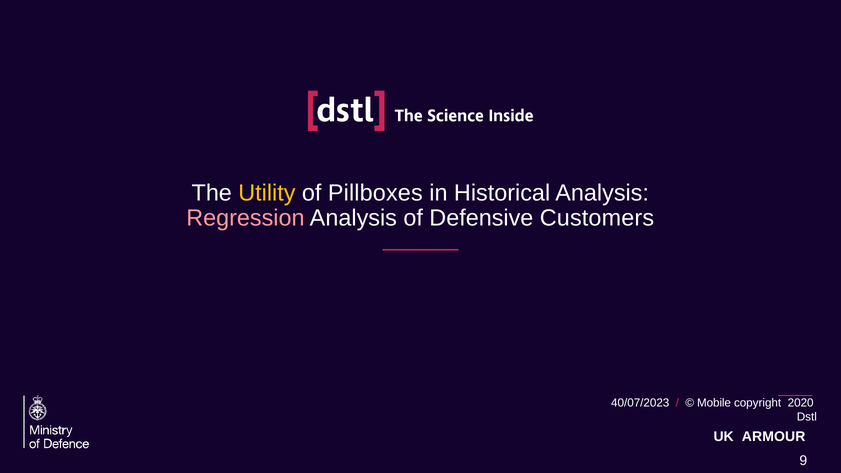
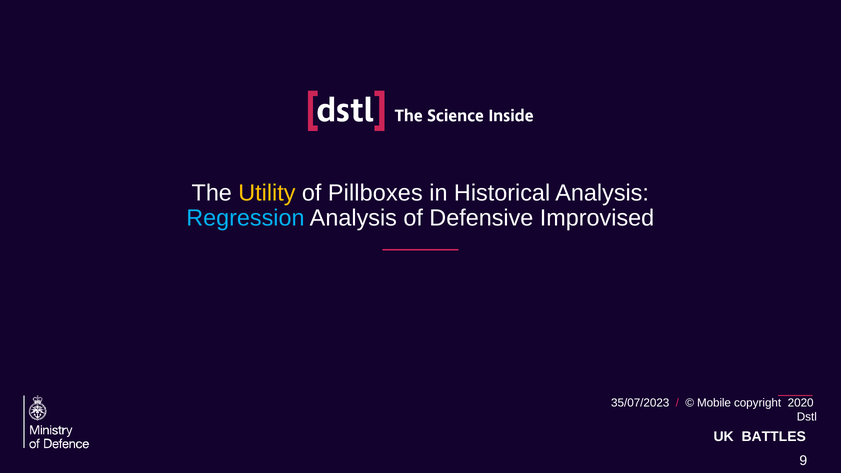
Regression colour: pink -> light blue (245, 218)
Customers: Customers -> Improvised (597, 218)
40/07/2023: 40/07/2023 -> 35/07/2023 (640, 403)
ARMOUR: ARMOUR -> BATTLES (774, 437)
